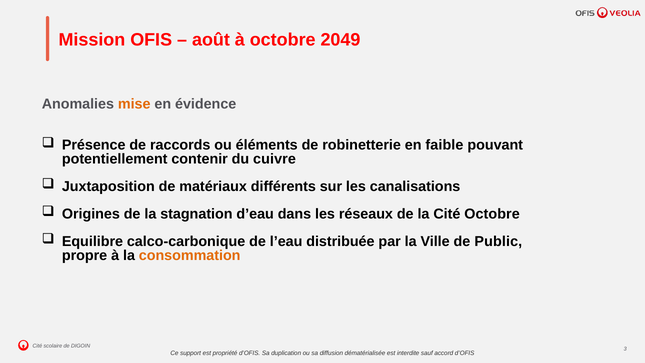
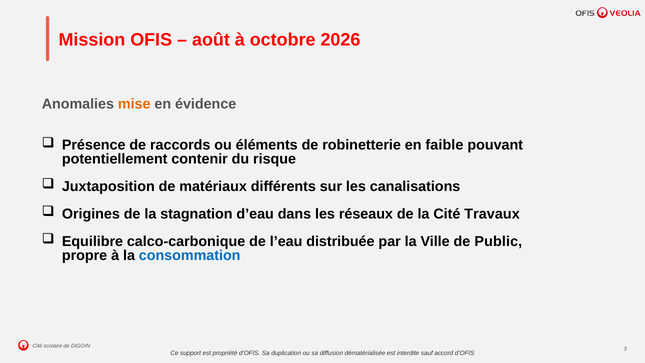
2049: 2049 -> 2026 (340, 40)
cuivre: cuivre -> risque (275, 159)
Cité Octobre: Octobre -> Travaux (492, 214)
consommation colour: orange -> blue (190, 255)
